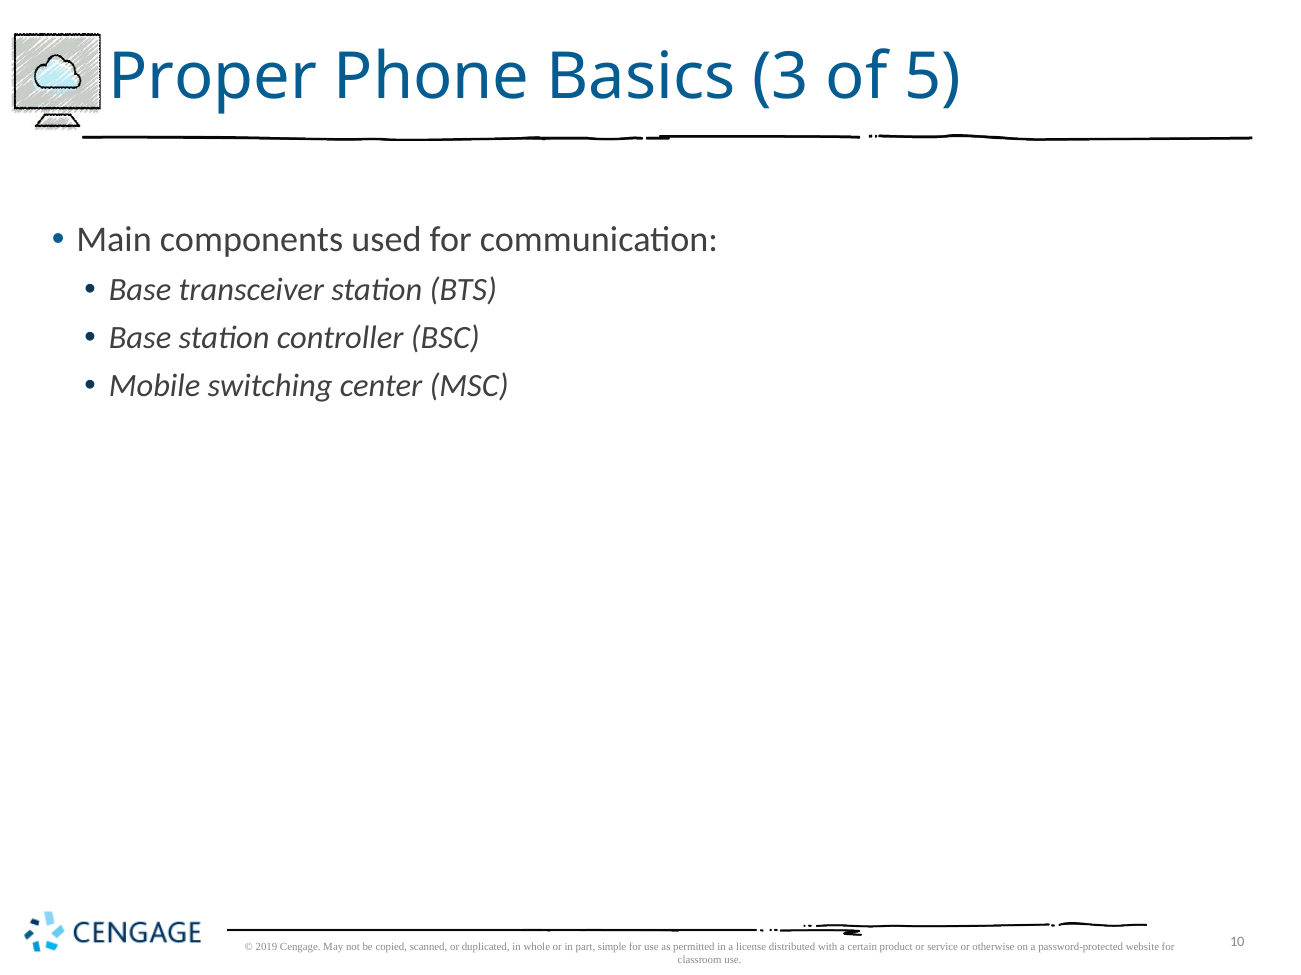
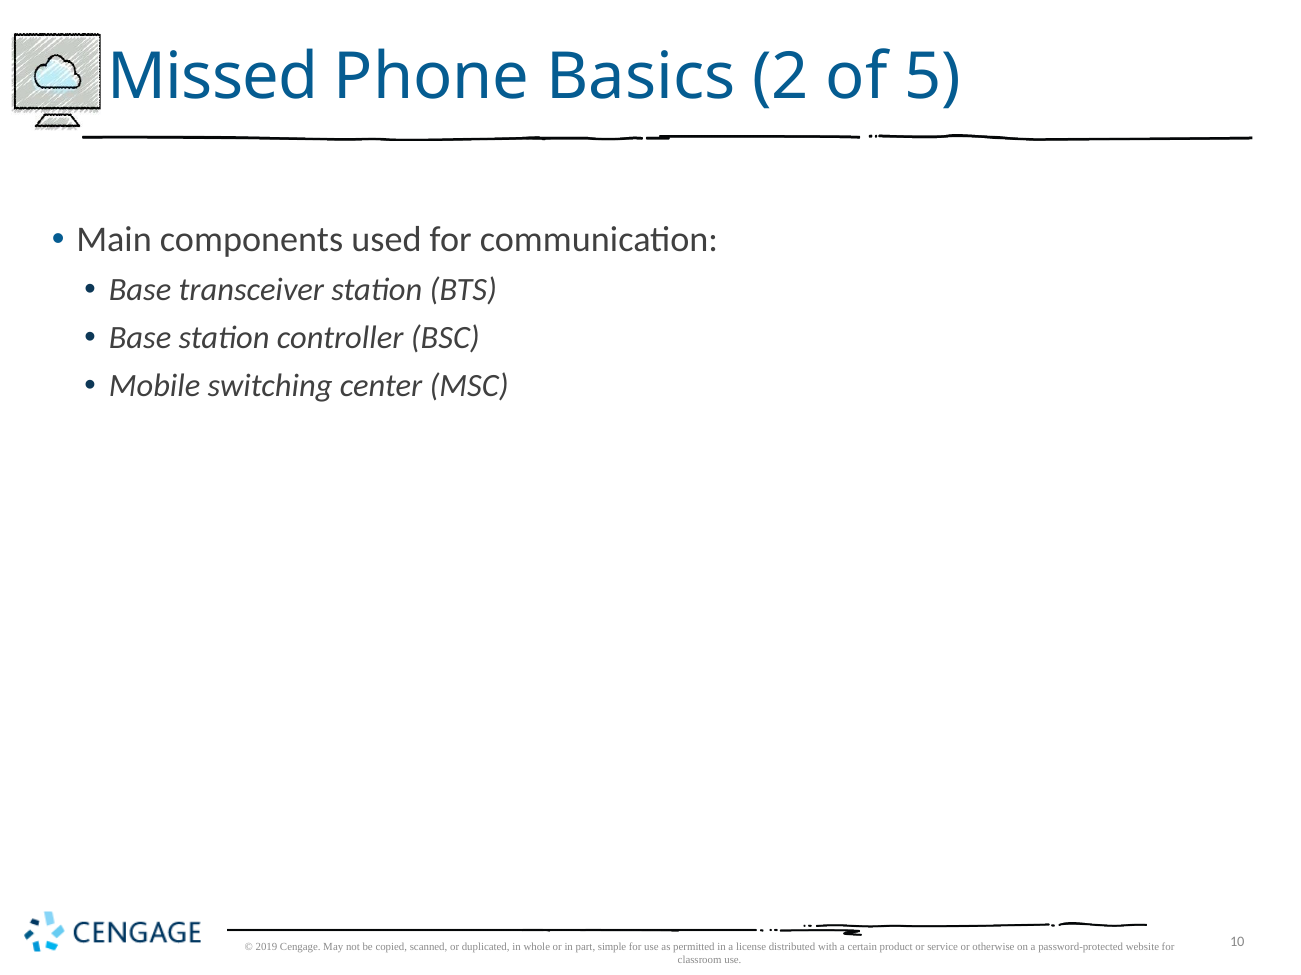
Proper: Proper -> Missed (213, 77)
3: 3 -> 2 (781, 77)
